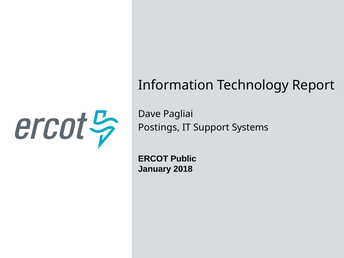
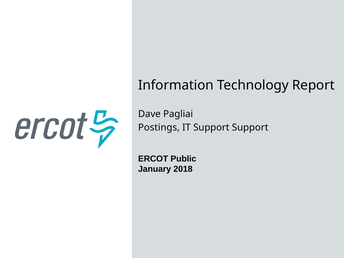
Support Systems: Systems -> Support (250, 127)
